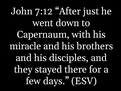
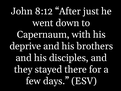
7:12: 7:12 -> 8:12 (44, 11)
miracle: miracle -> deprive (25, 46)
